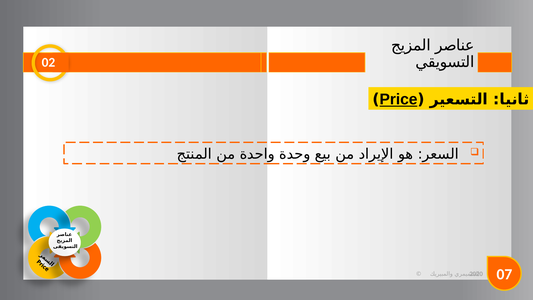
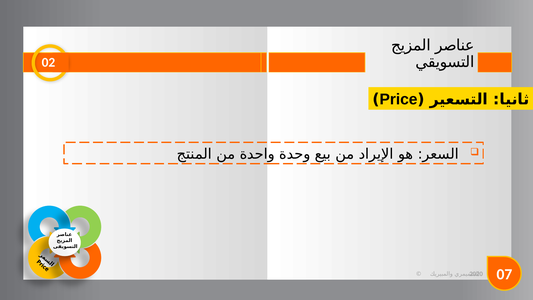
Price underline: present -> none (398, 99)
